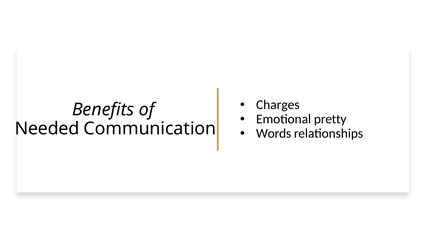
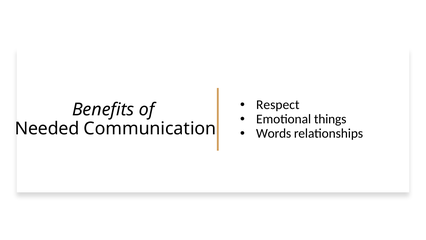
Charges: Charges -> Respect (278, 105)
pretty: pretty -> things (330, 119)
